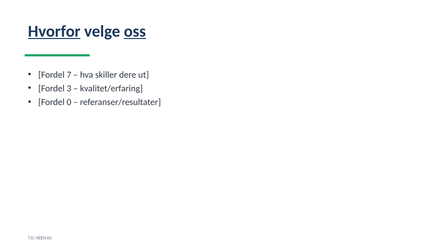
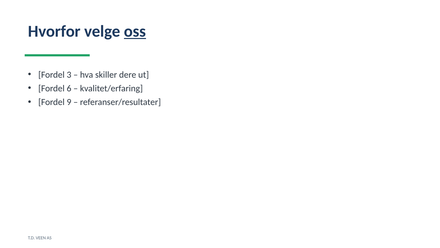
Hvorfor underline: present -> none (54, 31)
7: 7 -> 3 (69, 75)
3: 3 -> 6 (69, 88)
0: 0 -> 9 (69, 102)
